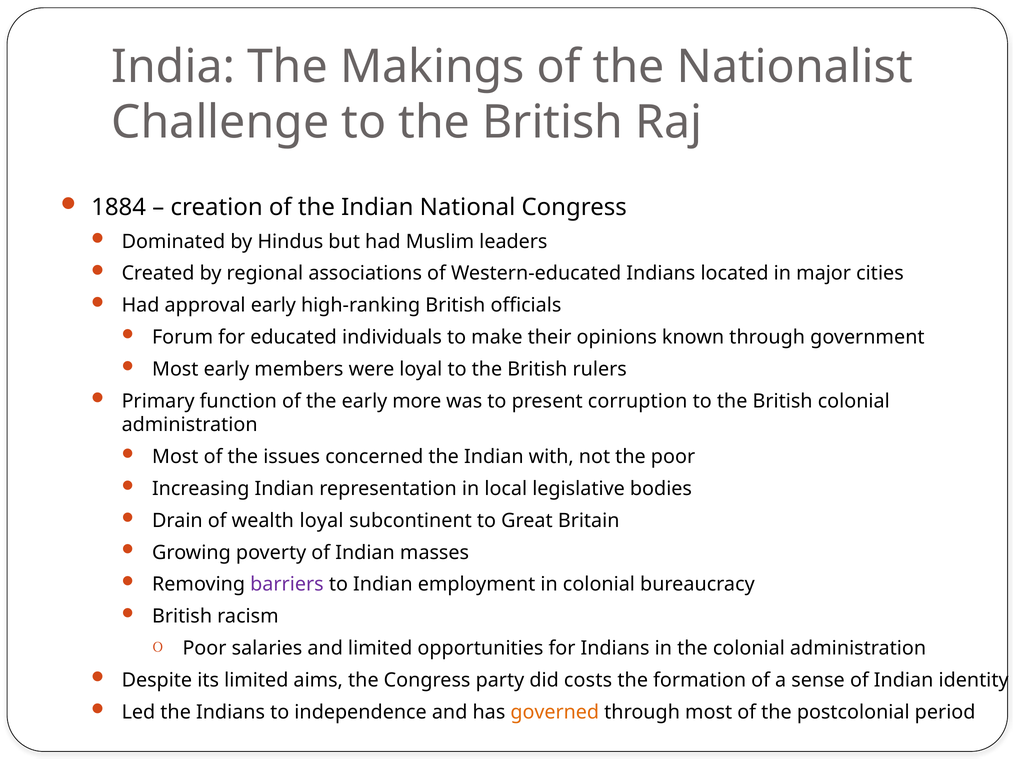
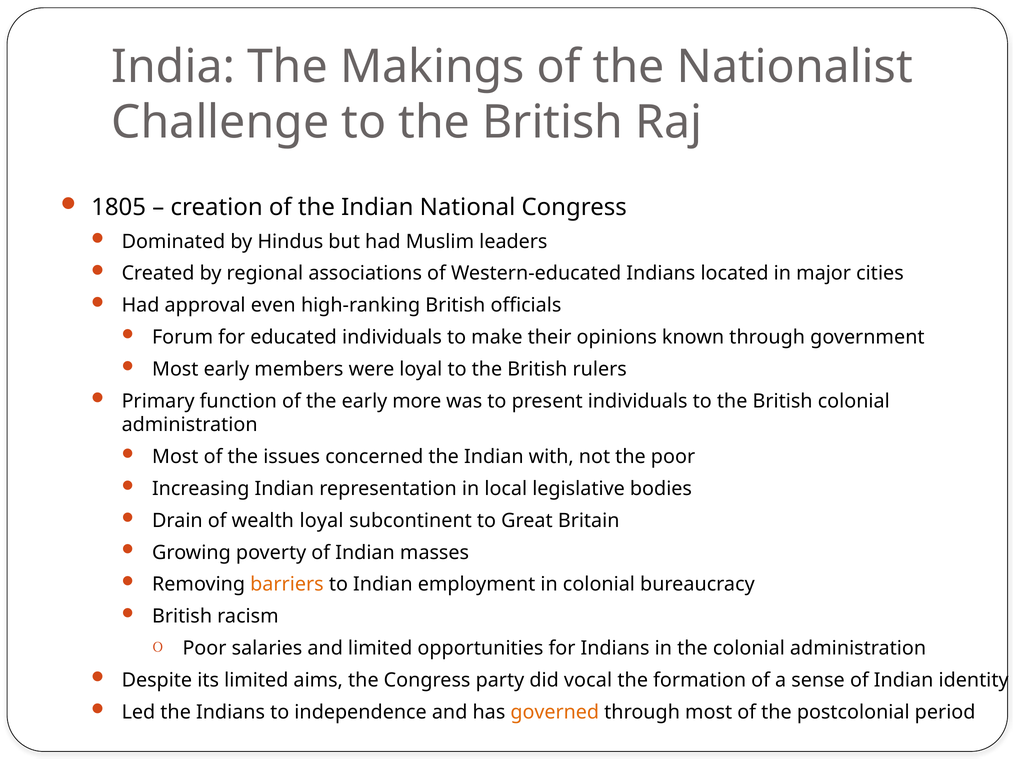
1884: 1884 -> 1805 (119, 207)
approval early: early -> even (273, 305)
present corruption: corruption -> individuals (638, 401)
barriers colour: purple -> orange (287, 584)
costs: costs -> vocal (588, 680)
